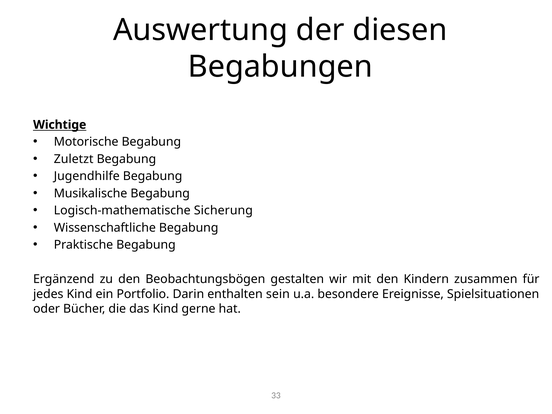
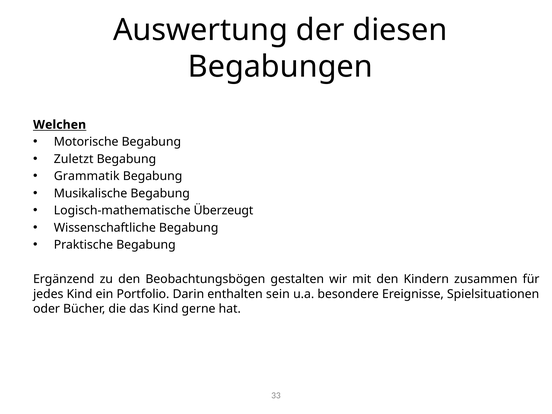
Wichtige: Wichtige -> Welchen (60, 125)
Jugendhilfe: Jugendhilfe -> Grammatik (87, 176)
Sicherung: Sicherung -> Überzeugt (223, 211)
